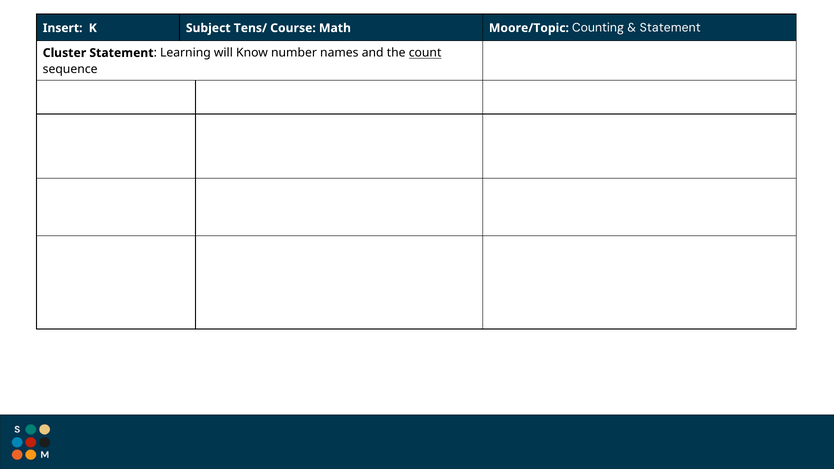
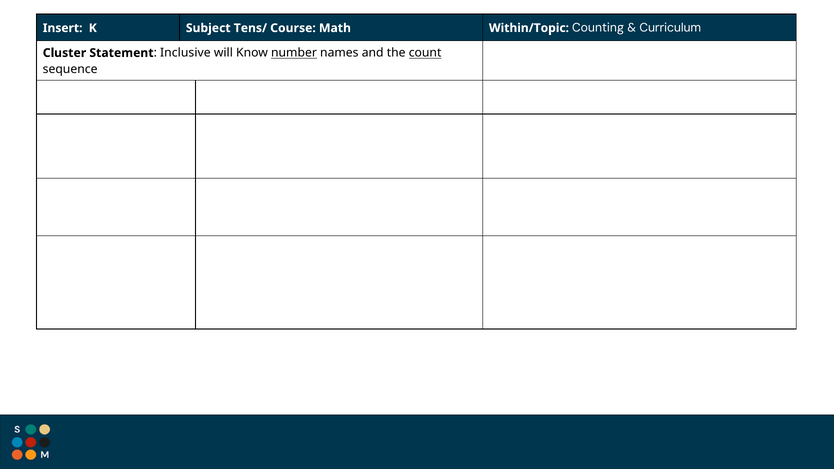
Moore/Topic: Moore/Topic -> Within/Topic (529, 28)
Statement: Statement -> Curriculum (670, 28)
Learning: Learning -> Inclusive (185, 53)
number underline: none -> present (294, 53)
